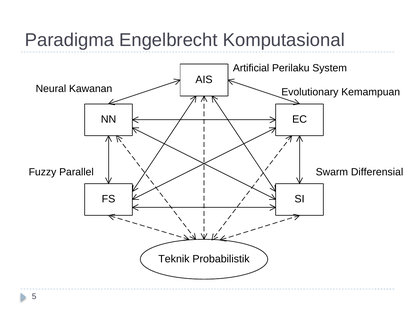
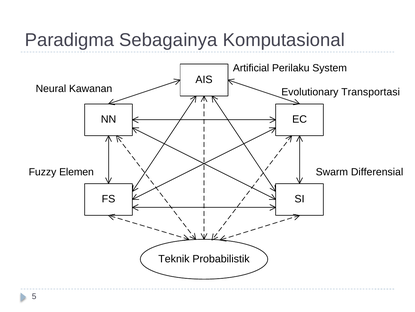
Engelbrecht: Engelbrecht -> Sebagainya (168, 40)
Kemampuan: Kemampuan -> Transportasi (371, 92)
Parallel: Parallel -> Elemen (76, 172)
